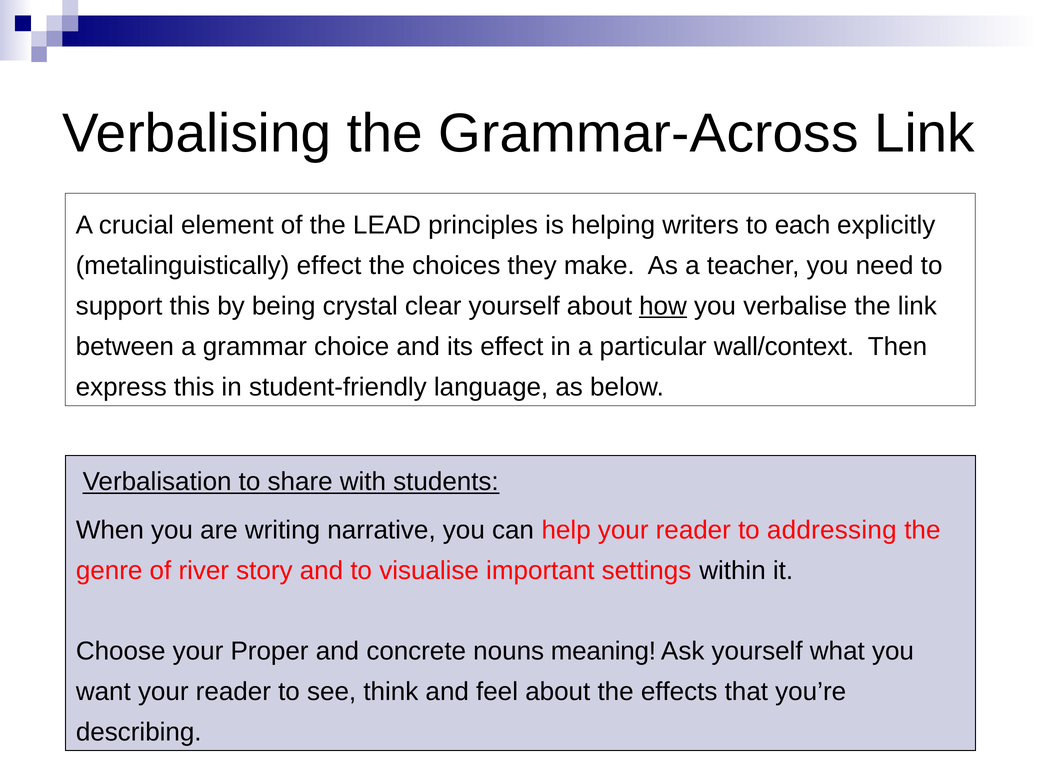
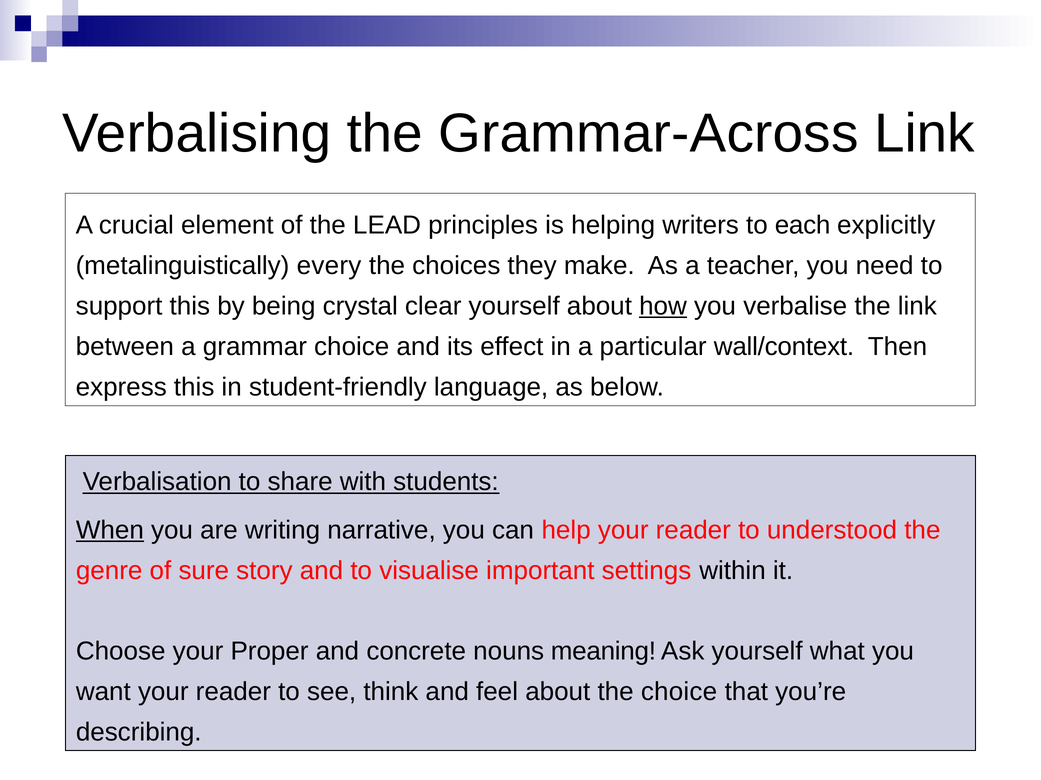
metalinguistically effect: effect -> every (329, 266)
When underline: none -> present (110, 531)
addressing: addressing -> understood (832, 531)
river: river -> sure (204, 571)
the effects: effects -> choice (679, 693)
